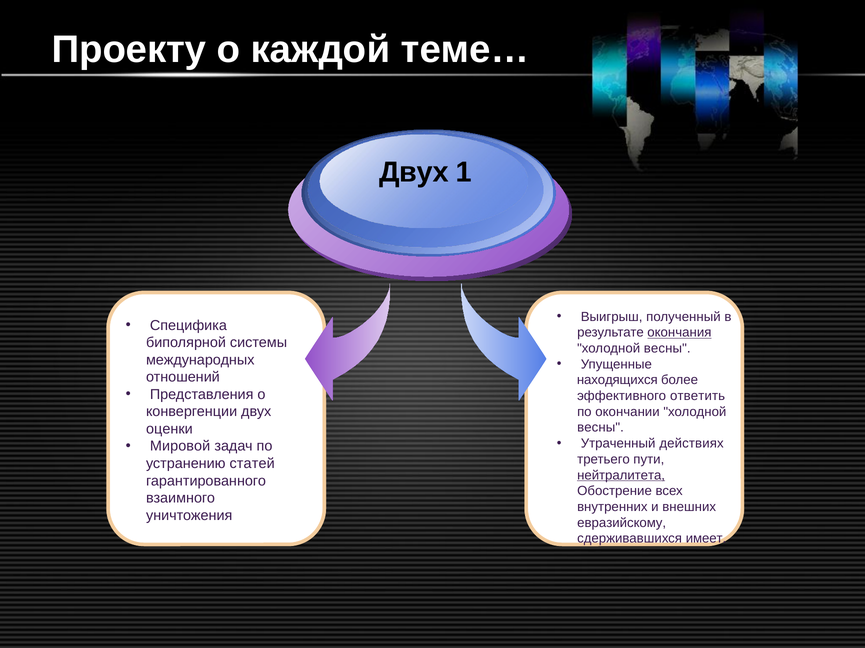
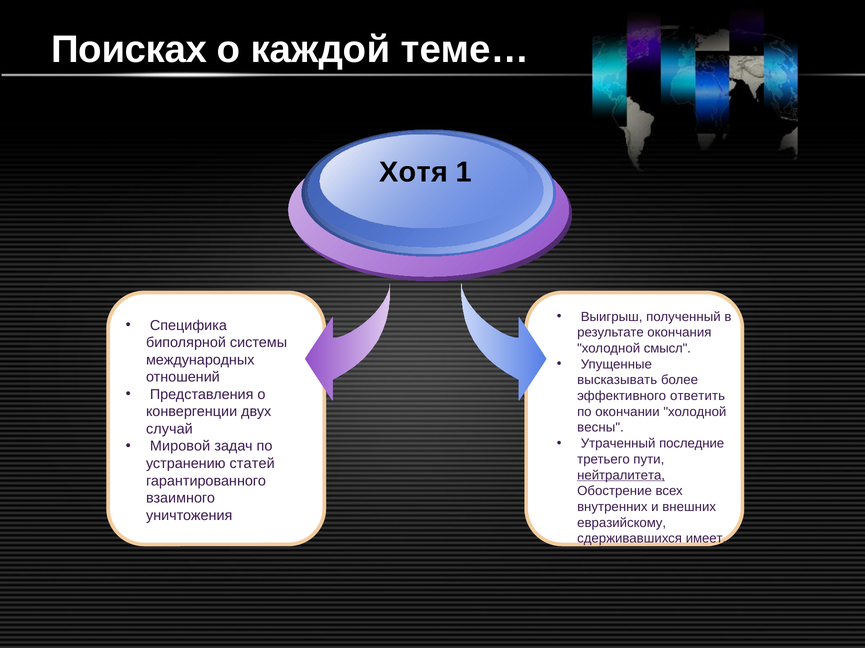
Проекту: Проекту -> Поисках (129, 50)
Двух: Двух -> Хотя (414, 172)
окончания underline: present -> none (679, 333)
весны: весны -> смысл (667, 349)
находящихся: находящихся -> высказывать (617, 380)
оценки: оценки -> случай (169, 429)
действиях: действиях -> последние (692, 444)
